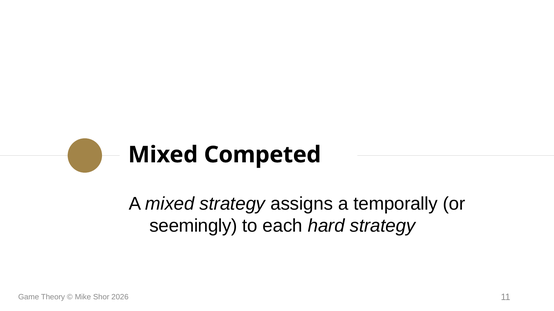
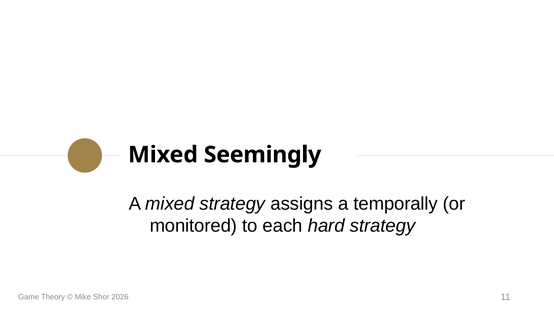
Competed: Competed -> Seemingly (262, 155)
seemingly: seemingly -> monitored (193, 226)
